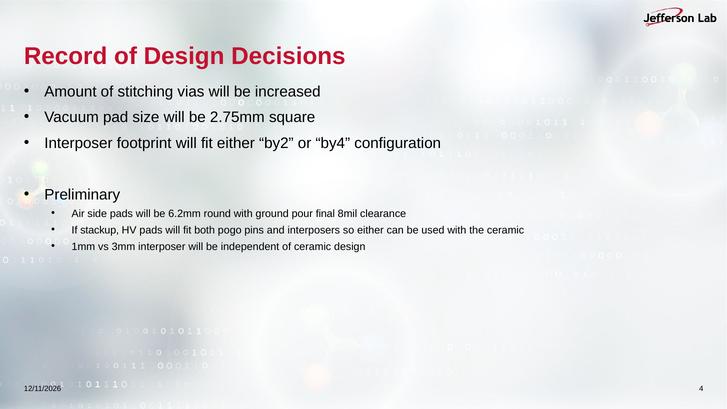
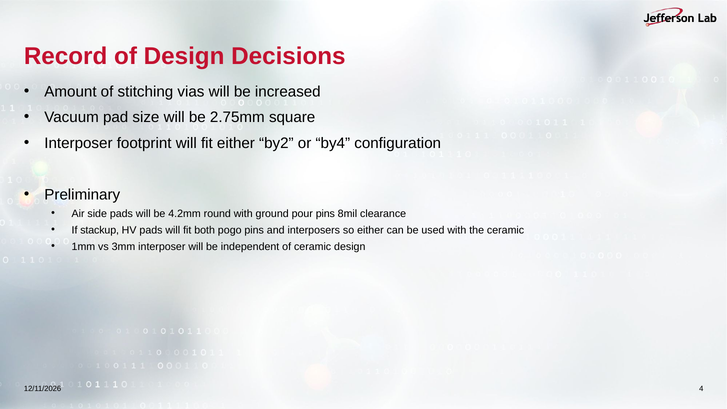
6.2mm: 6.2mm -> 4.2mm (185, 213)
pour final: final -> pins (325, 213)
